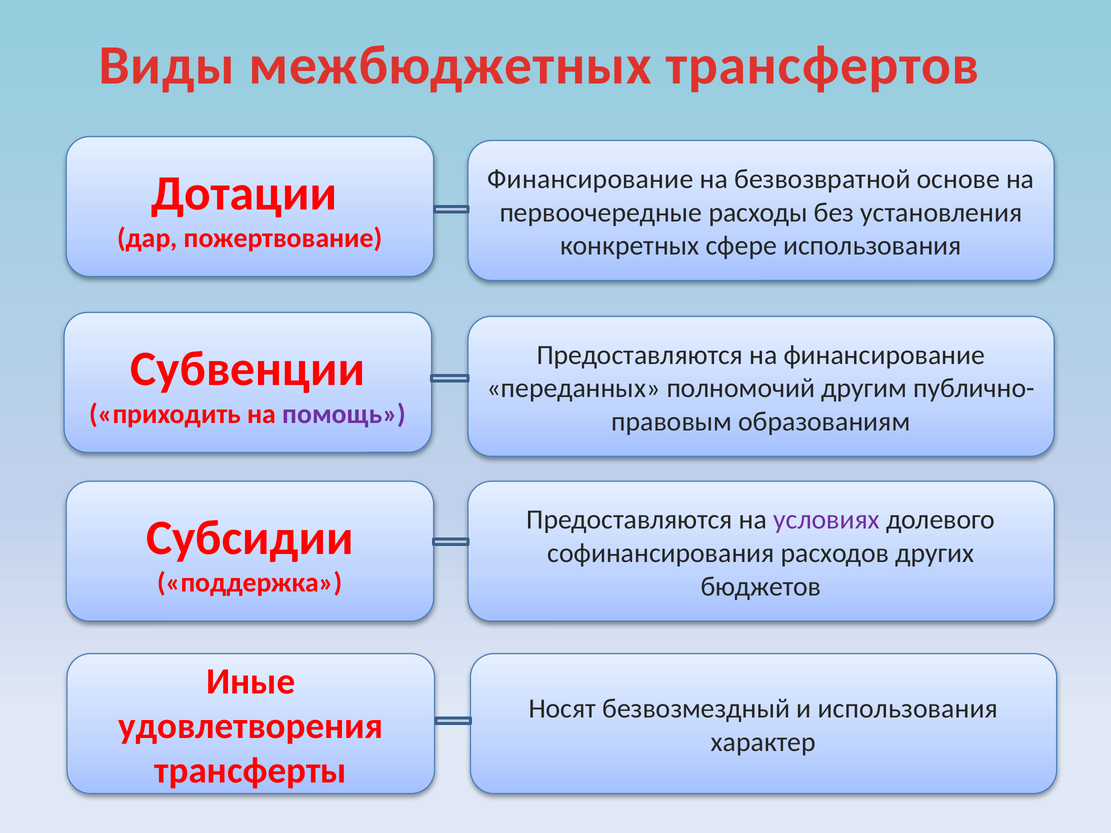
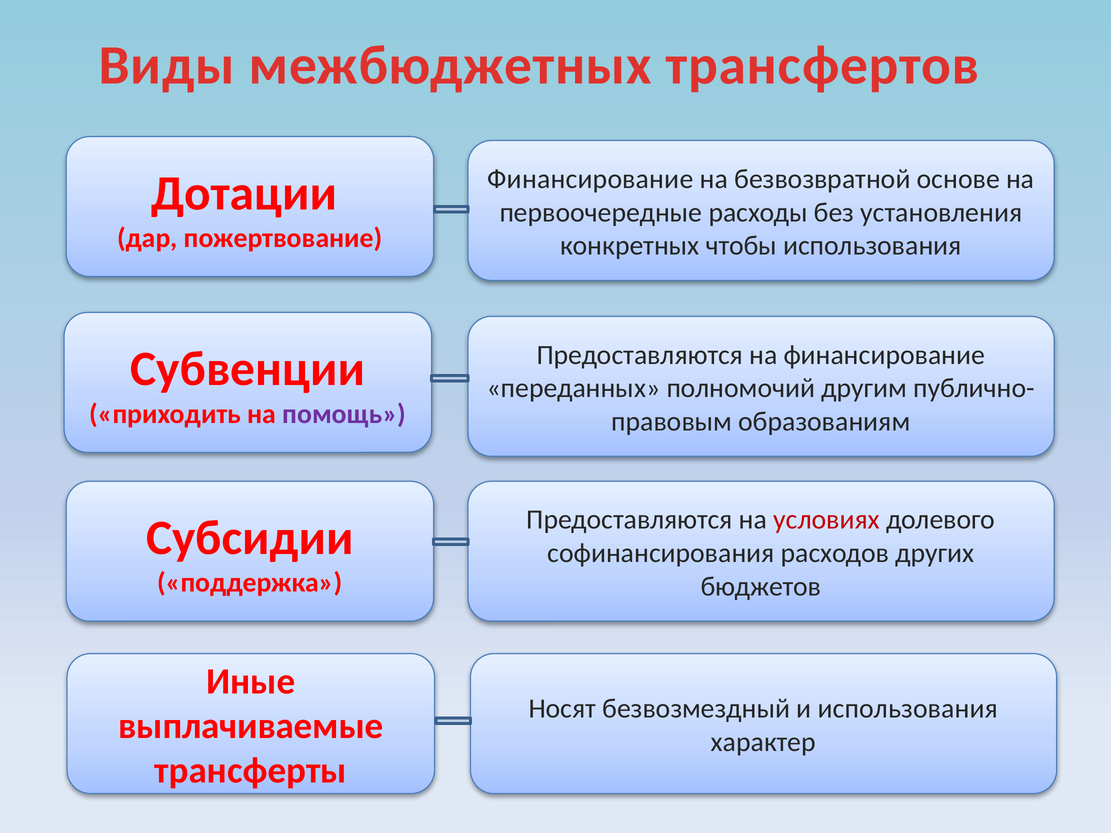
сфере: сфере -> чтобы (741, 246)
условиях colour: purple -> red (827, 520)
удовлетворения: удовлетворения -> выплачиваемые (251, 726)
